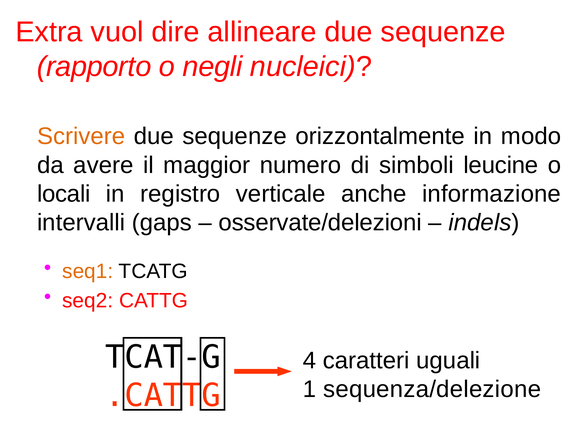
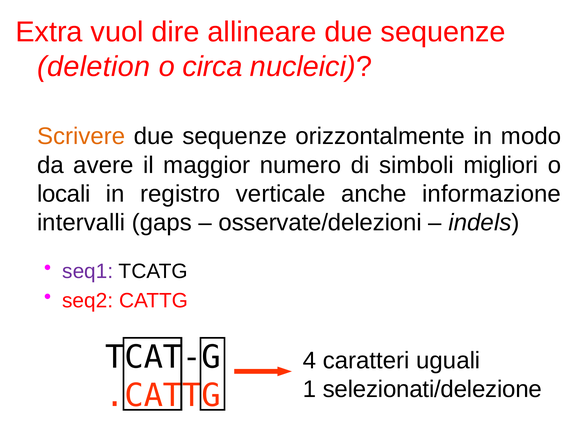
rapporto: rapporto -> deletion (94, 67)
negli: negli -> circa (213, 67)
leucine: leucine -> migliori (501, 165)
seq1 colour: orange -> purple (88, 272)
sequenza/delezione: sequenza/delezione -> selezionati/delezione (432, 390)
